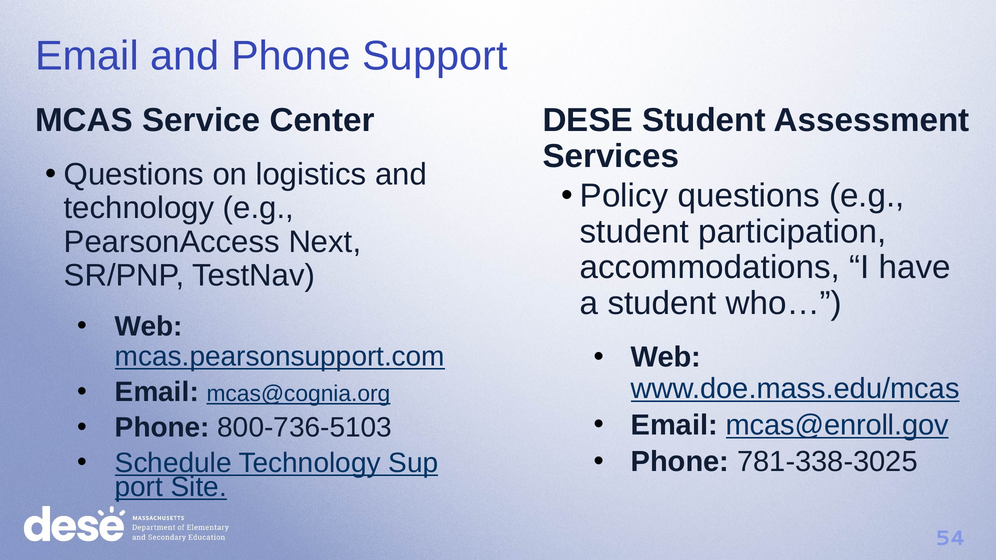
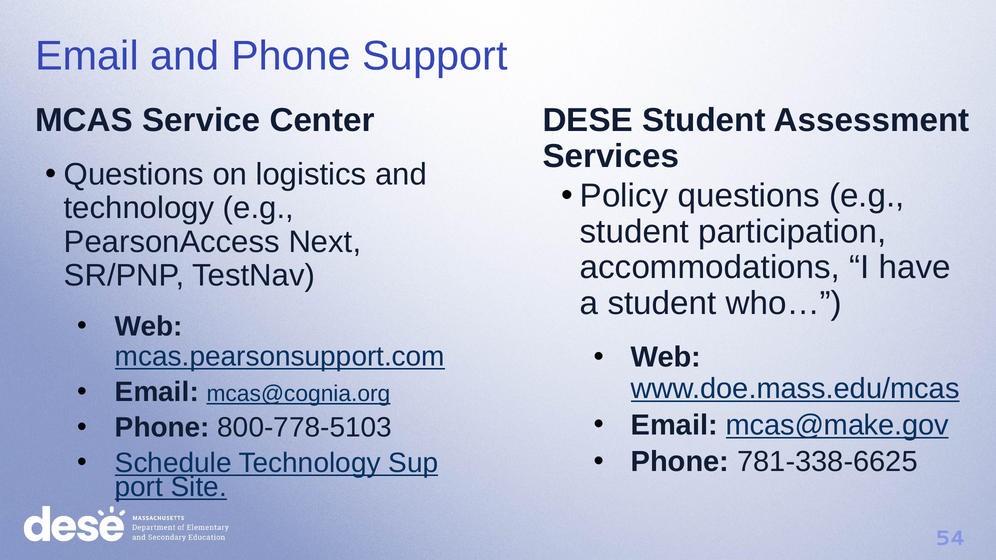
mcas@enroll.gov: mcas@enroll.gov -> mcas@make.gov (837, 425)
800-736-5103: 800-736-5103 -> 800-778-5103 (305, 428)
781-338-3025: 781-338-3025 -> 781-338-6625 (827, 462)
